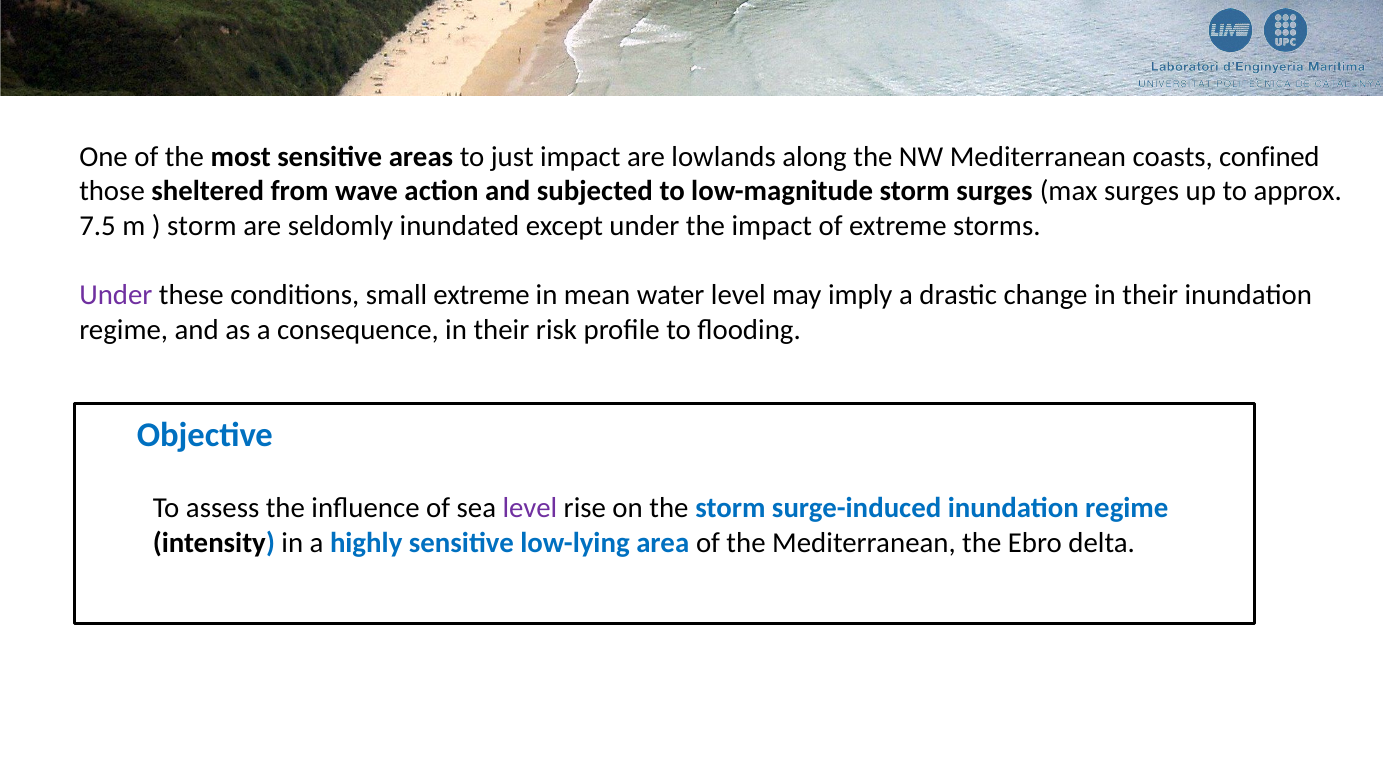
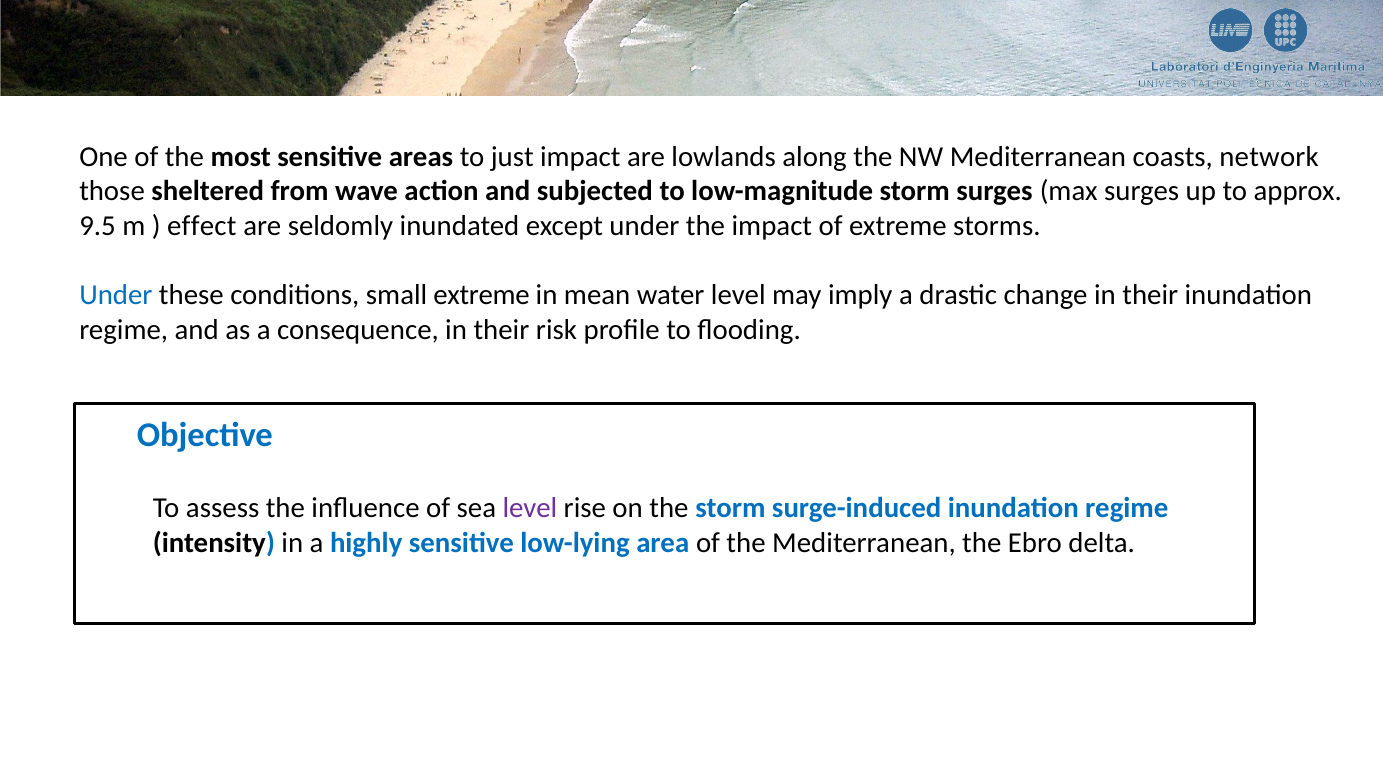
confined: confined -> network (1269, 157)
7.5: 7.5 -> 9.5 (98, 226)
storm: storm -> effect (202, 226)
Under colour: purple -> blue (116, 295)
